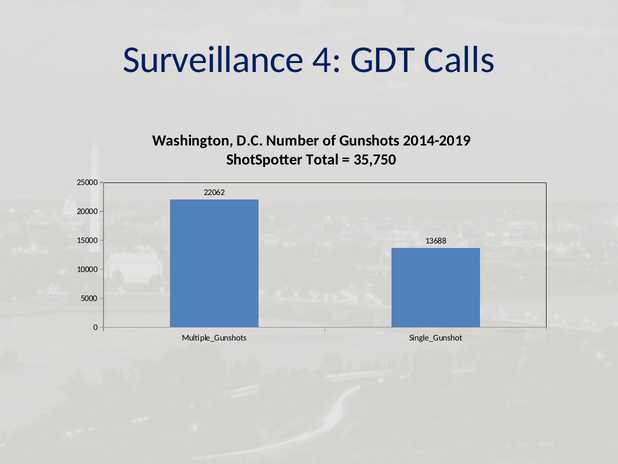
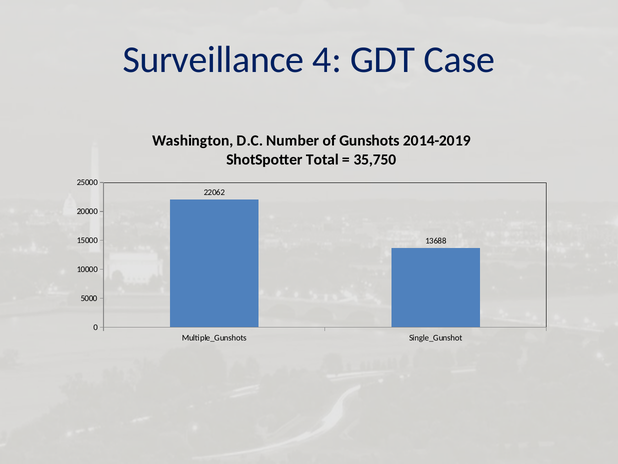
Calls: Calls -> Case (459, 60)
